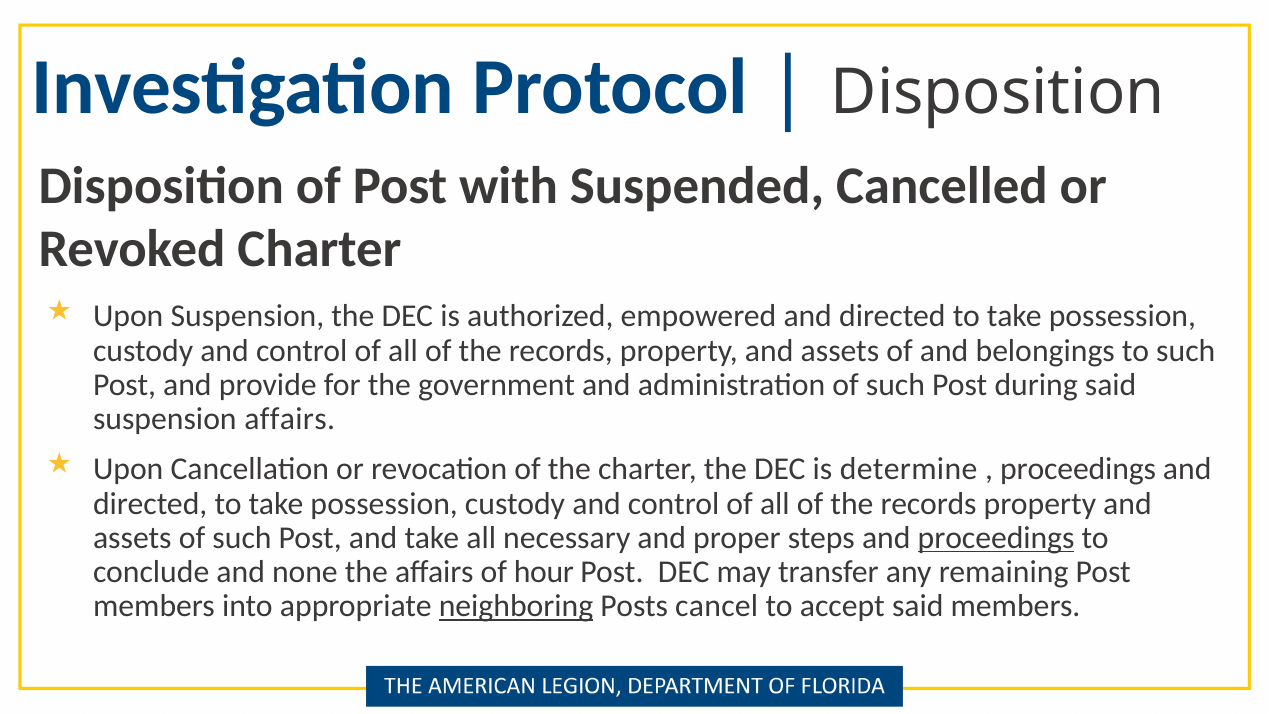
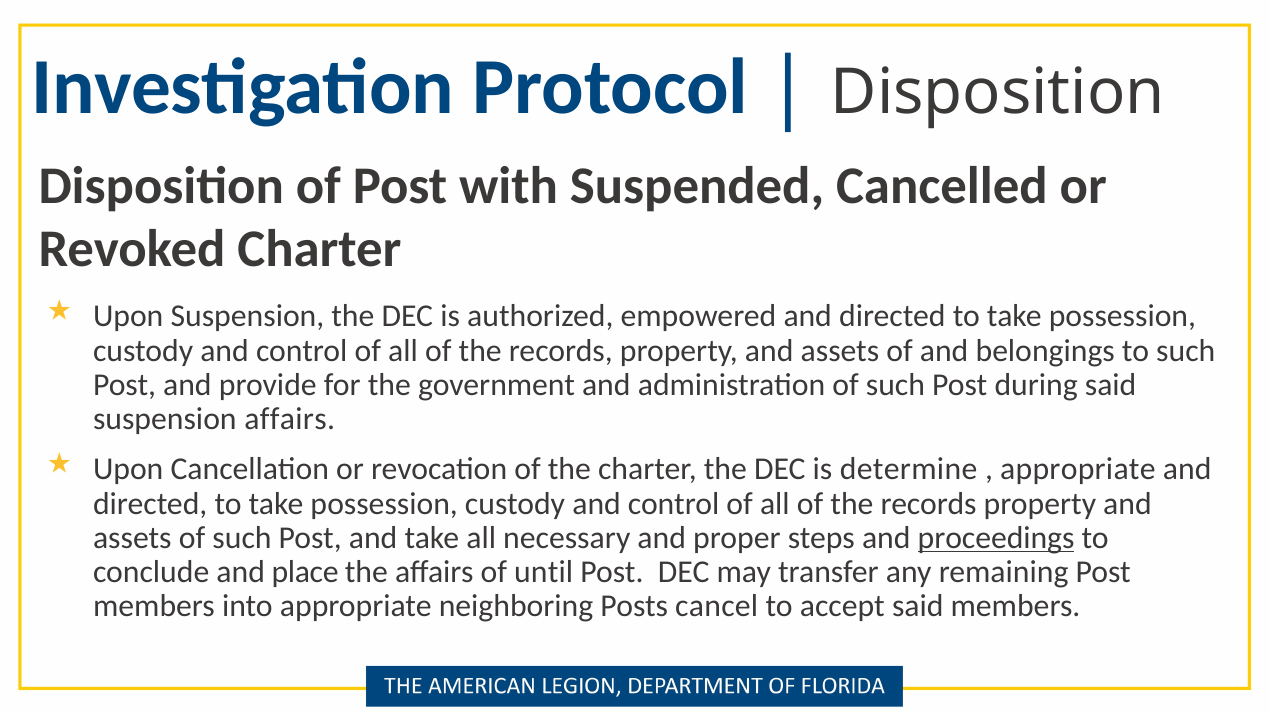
proceedings: proceedings -> appropriate (1078, 469)
none: none -> place (305, 572)
hour: hour -> until (544, 572)
neighboring underline: present -> none (516, 606)
